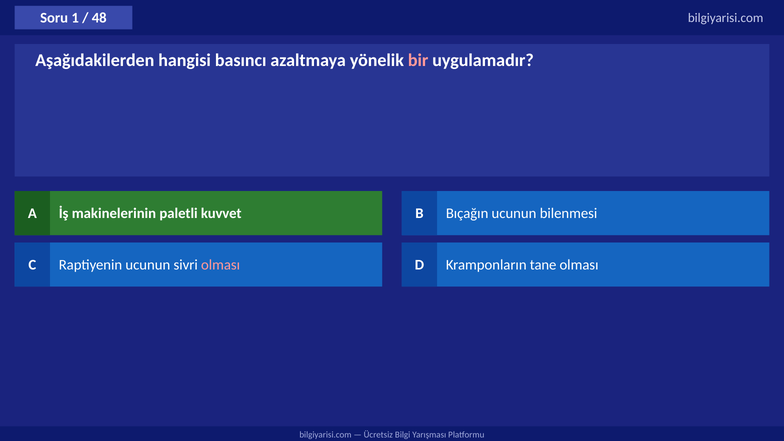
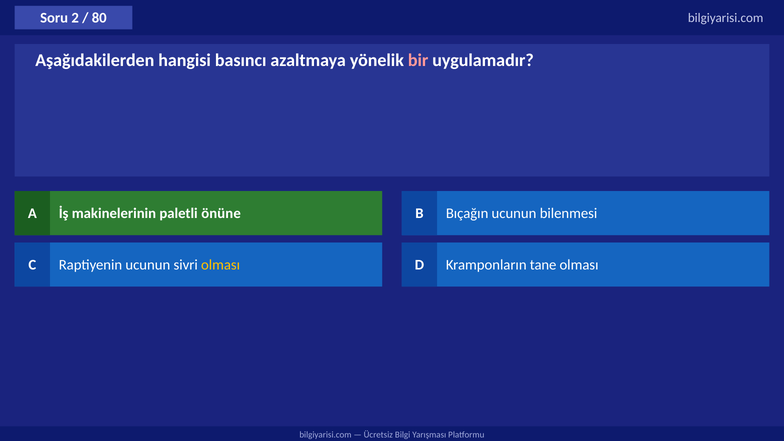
1: 1 -> 2 (75, 18)
48: 48 -> 80 (99, 18)
kuvvet: kuvvet -> önüne (221, 213)
olması colour: pink -> yellow (221, 265)
